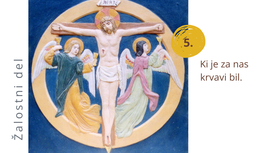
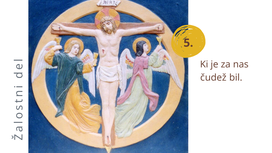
krvavi: krvavi -> čudež (213, 78)
